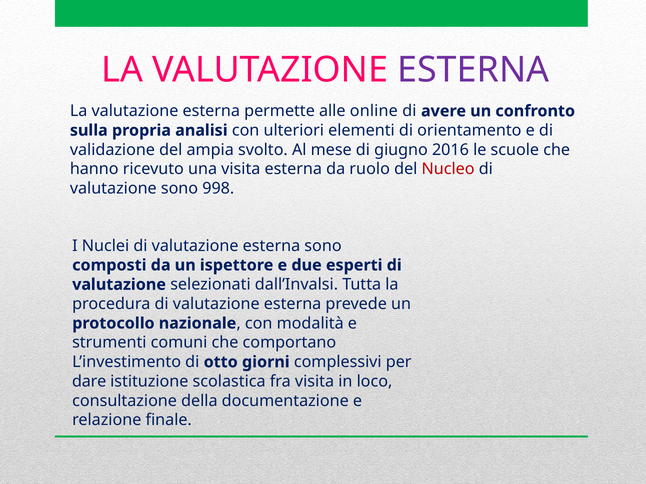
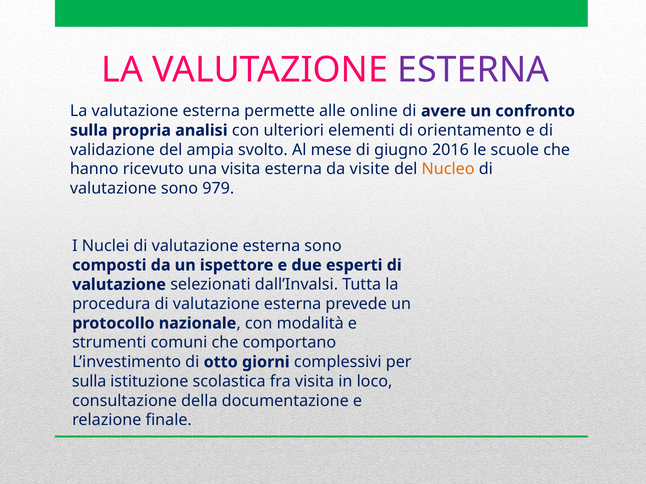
ruolo: ruolo -> visite (370, 169)
Nucleo colour: red -> orange (448, 169)
998: 998 -> 979 (218, 189)
dare: dare -> sulla (89, 382)
